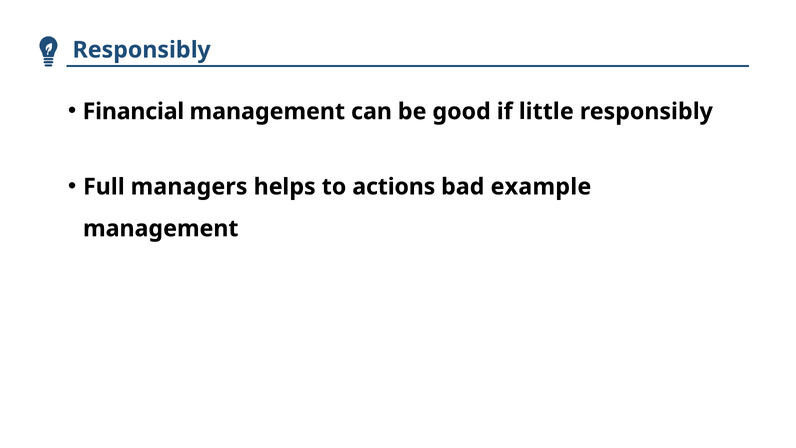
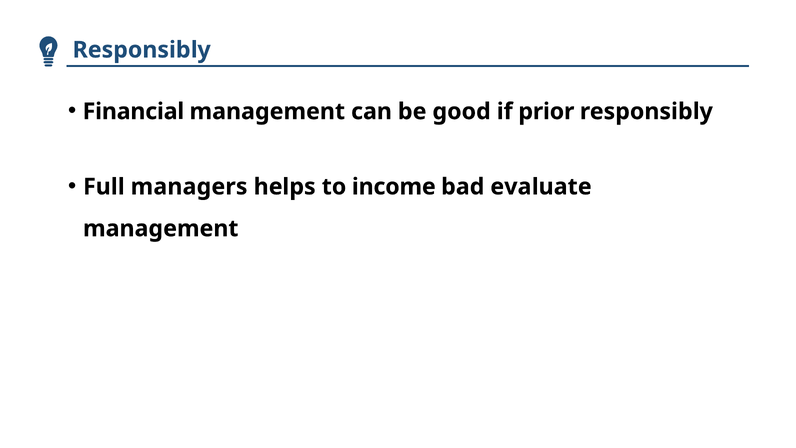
little: little -> prior (546, 111)
actions: actions -> income (394, 187)
example: example -> evaluate (541, 187)
